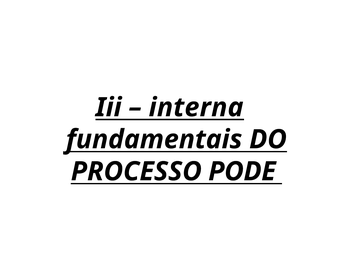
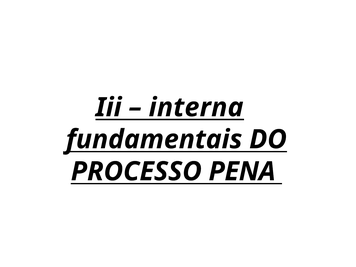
PODE: PODE -> PENA (242, 171)
